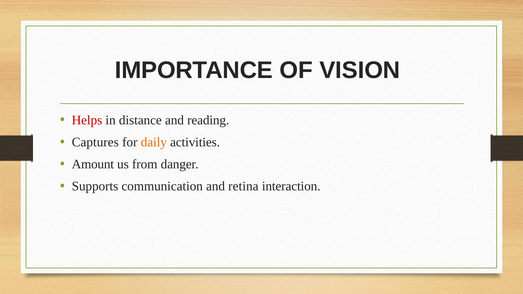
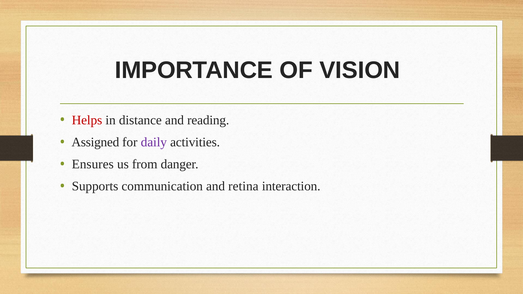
Captures: Captures -> Assigned (95, 142)
daily colour: orange -> purple (154, 142)
Amount: Amount -> Ensures (93, 164)
